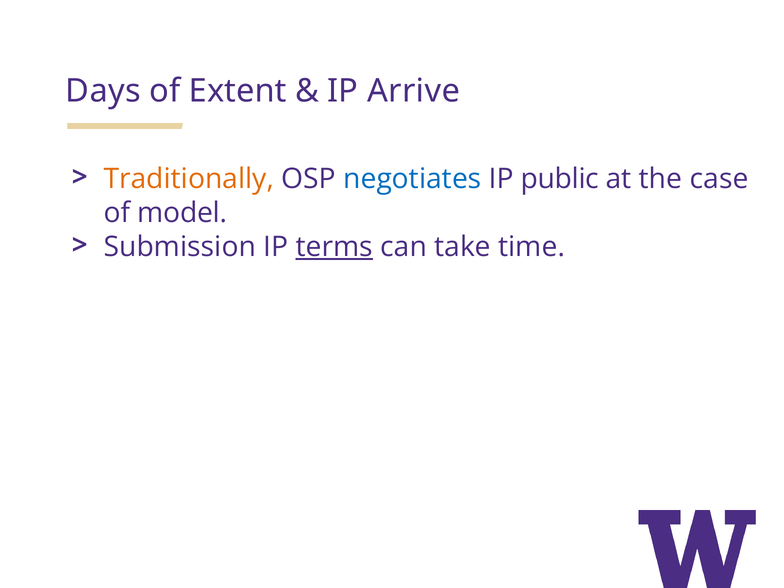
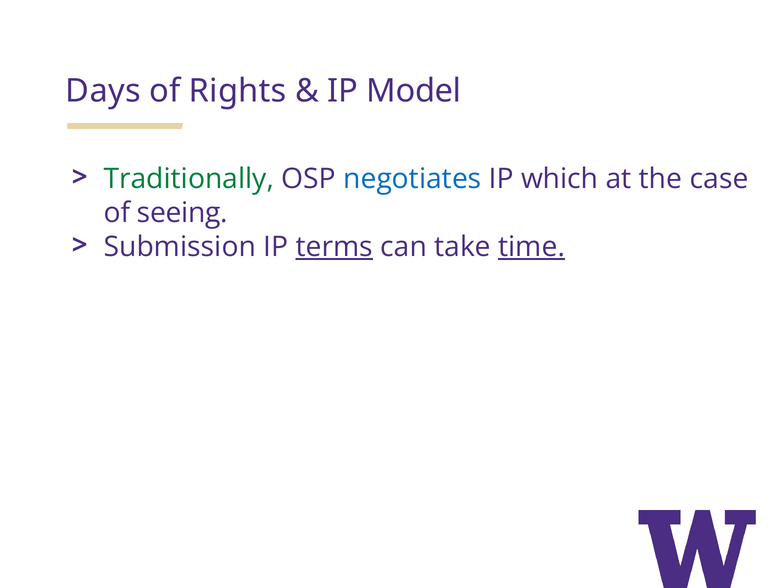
Extent: Extent -> Rights (238, 91)
Arrive: Arrive -> Model (414, 91)
Traditionally colour: orange -> green (189, 179)
public: public -> which (560, 179)
model: model -> seeing (182, 213)
time underline: none -> present (532, 247)
